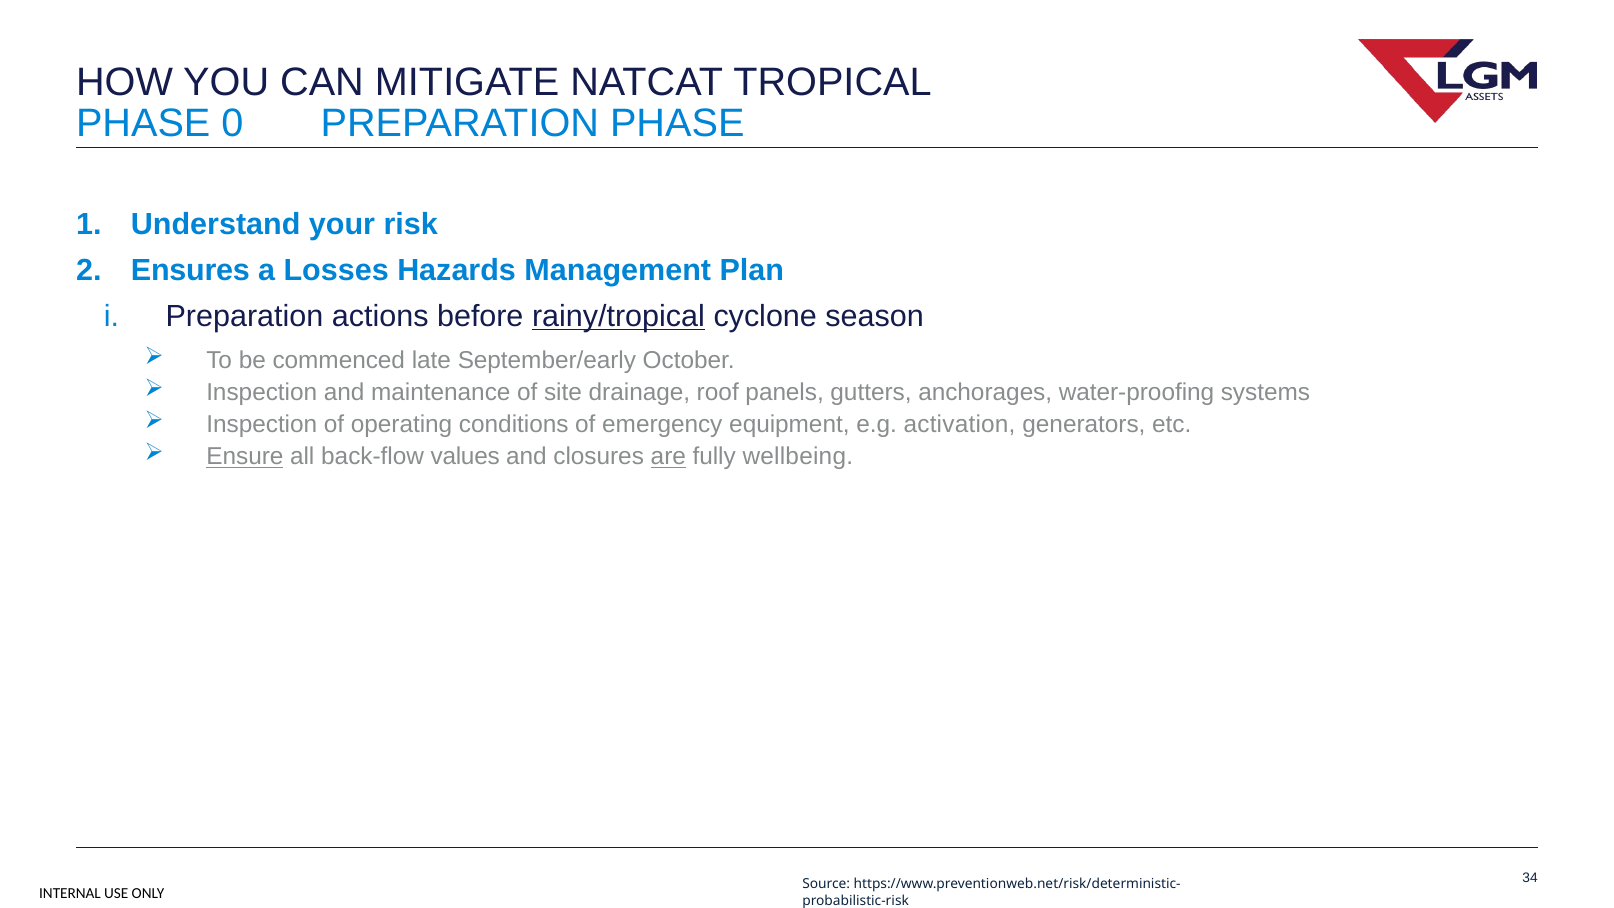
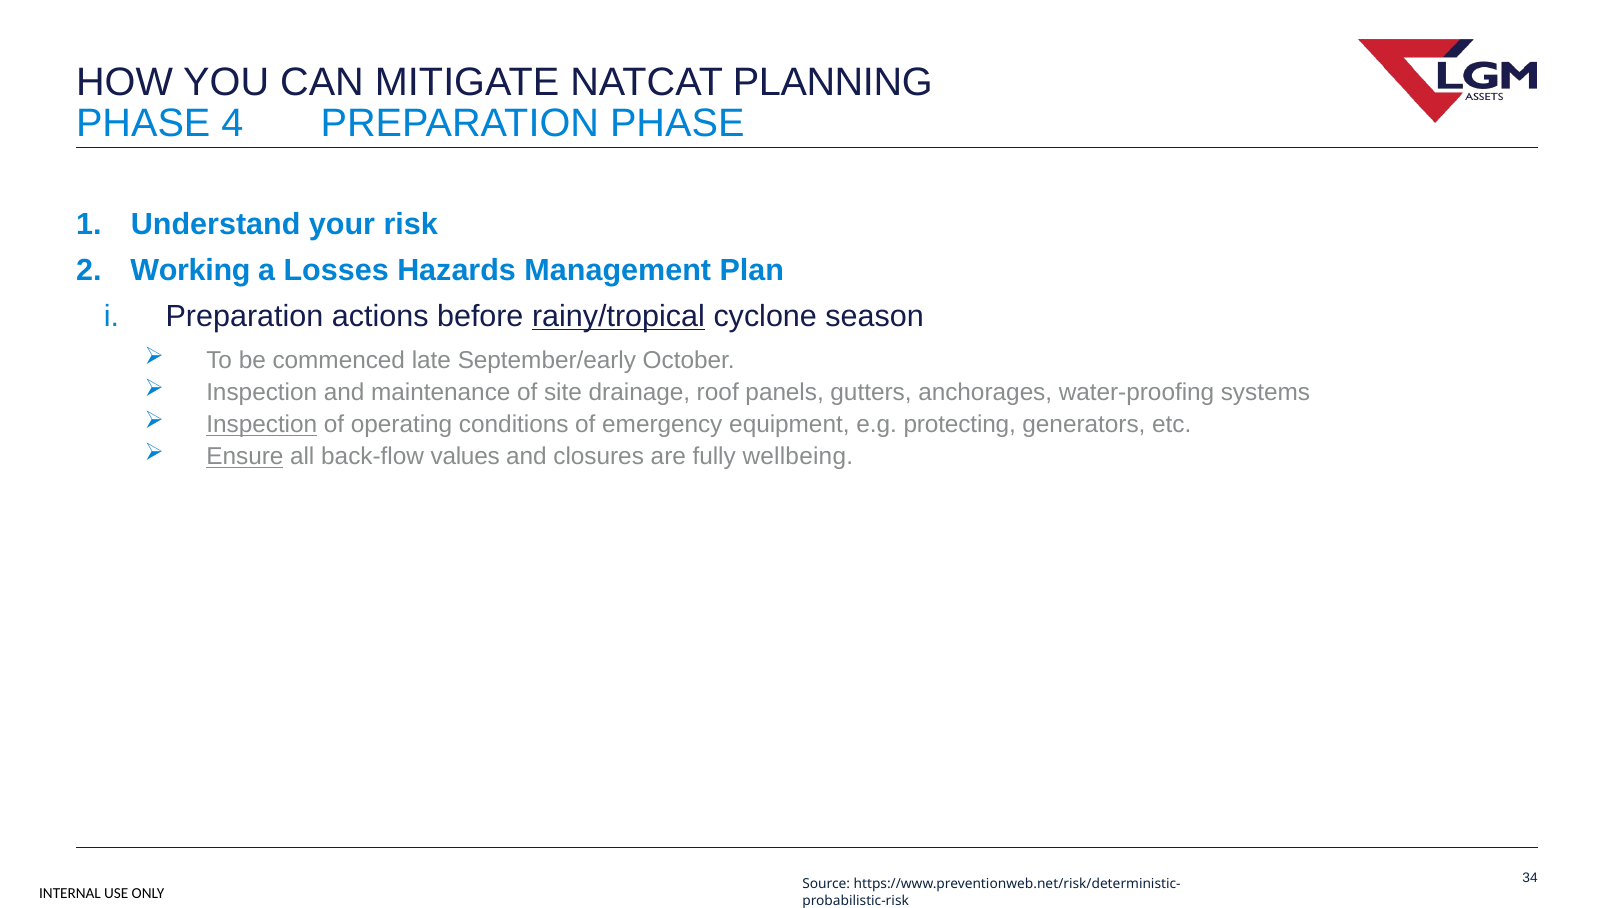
TROPICAL: TROPICAL -> PLANNING (833, 83)
0: 0 -> 4 (232, 123)
Ensures: Ensures -> Working (190, 270)
Inspection underline: none -> present (262, 425)
activation: activation -> protecting (960, 425)
are underline: present -> none (668, 457)
